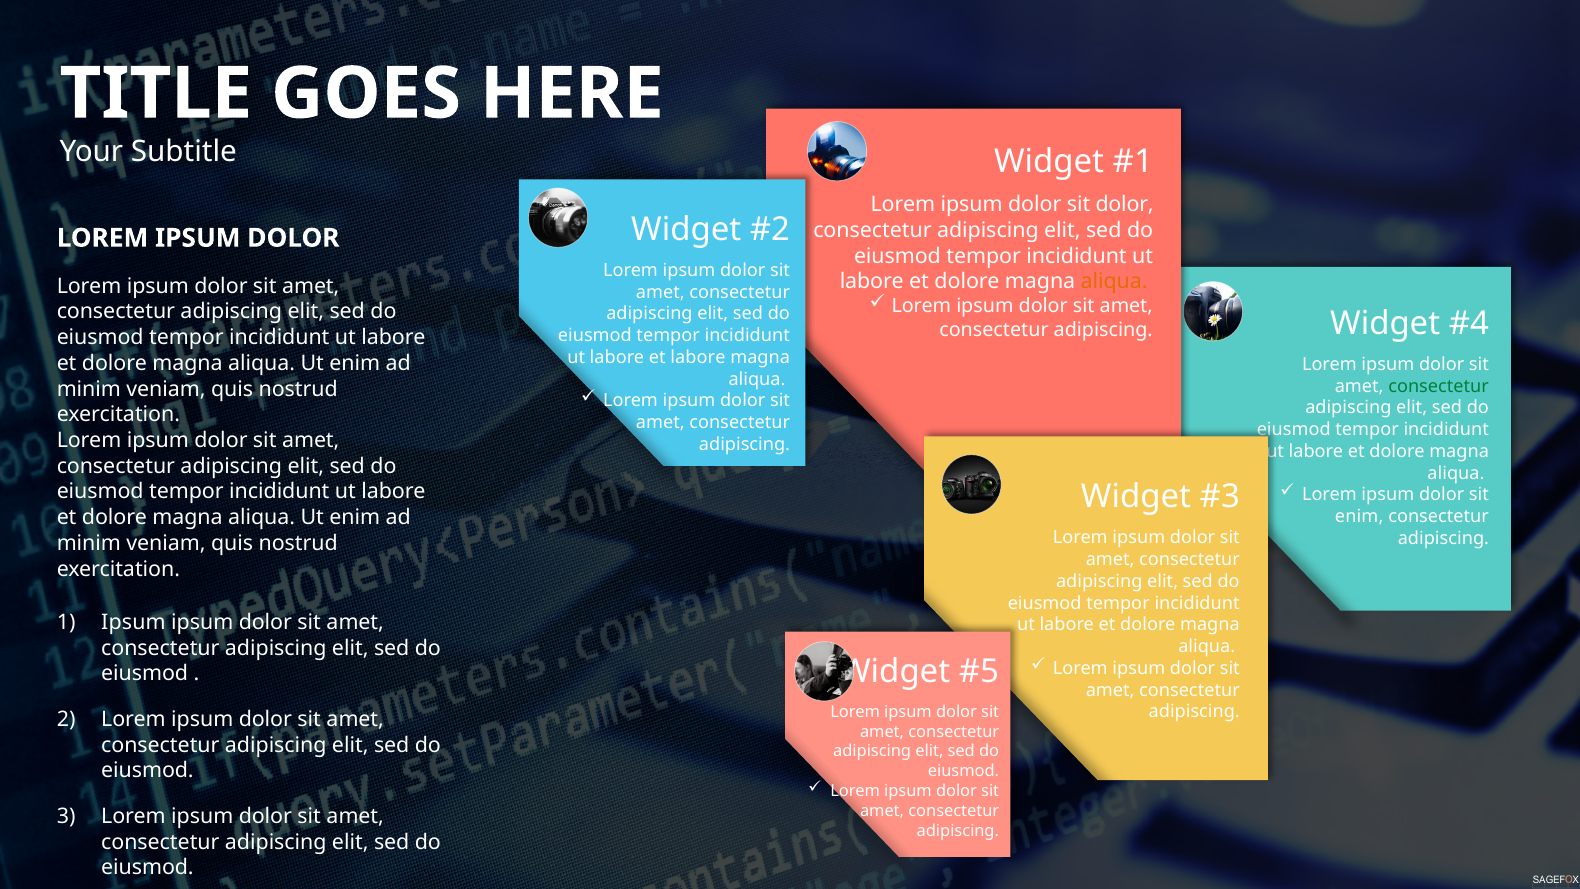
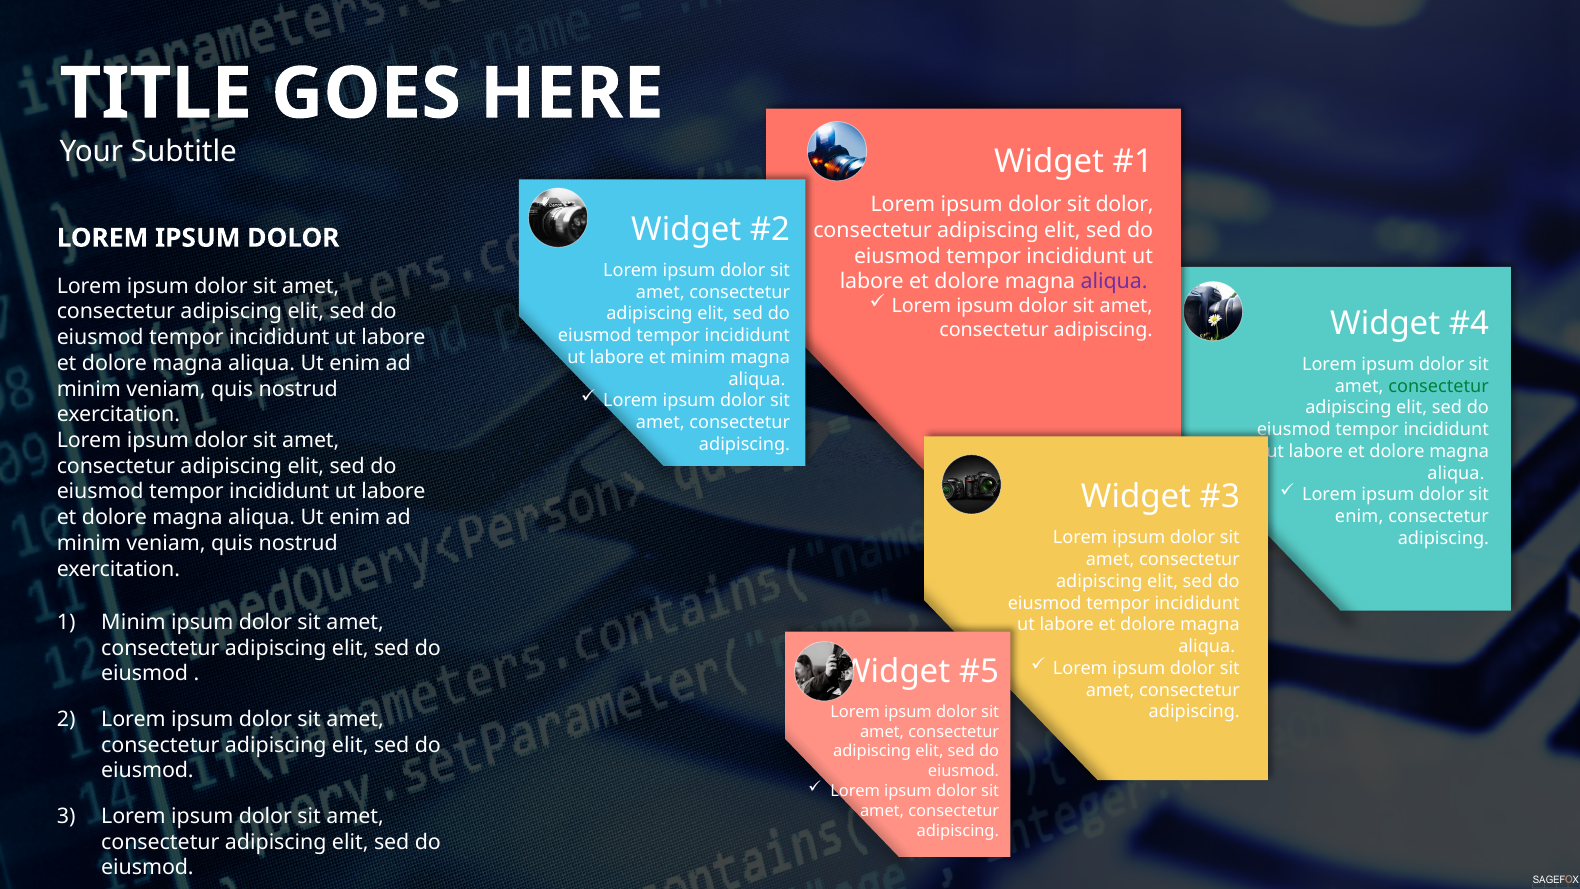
aliqua colour: orange -> purple (1114, 282)
et labore: labore -> minim (698, 357)
1 Ipsum: Ipsum -> Minim (133, 622)
